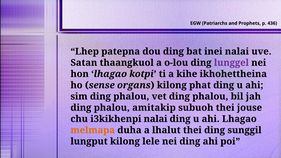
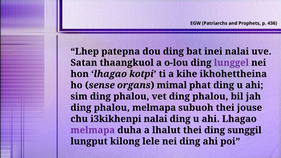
organs kilong: kilong -> mimal (172, 85)
phalou amitakip: amitakip -> melmapa (154, 108)
melmapa colour: orange -> purple (93, 130)
